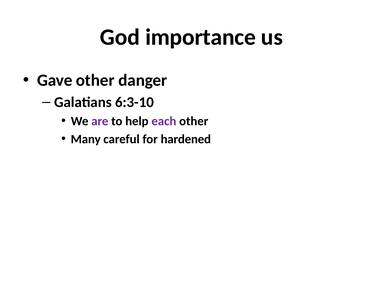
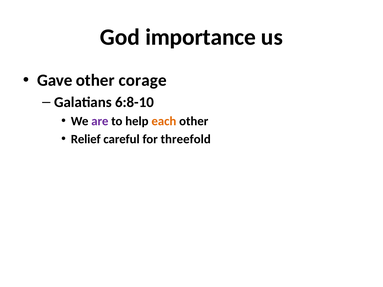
danger: danger -> corage (143, 80)
6:3-10: 6:3-10 -> 6:8-10 (134, 102)
each colour: purple -> orange (164, 121)
Many: Many -> Relief (86, 139)
hardened: hardened -> threefold (186, 139)
